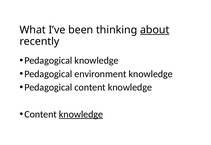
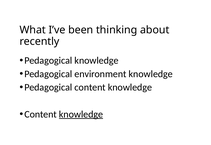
about underline: present -> none (155, 30)
